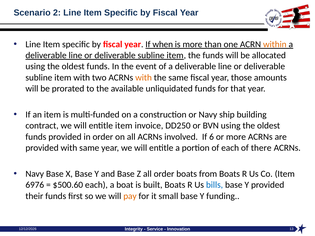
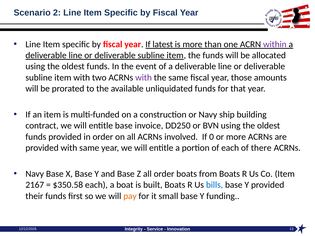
when: when -> latest (163, 44)
within colour: orange -> purple (275, 44)
with colour: orange -> purple (144, 78)
entitle item: item -> base (124, 126)
6: 6 -> 0 (212, 137)
6976: 6976 -> 2167 (35, 185)
$500.60: $500.60 -> $350.58 (68, 185)
